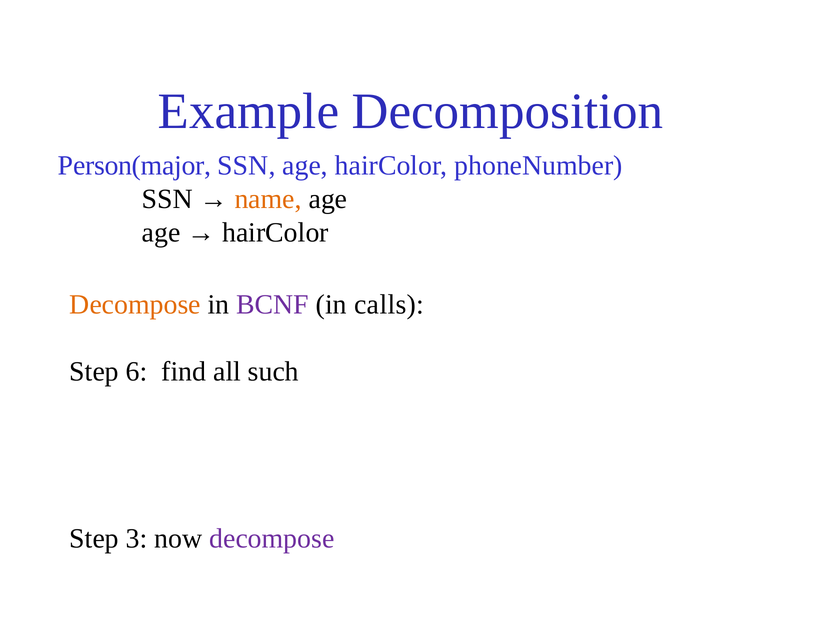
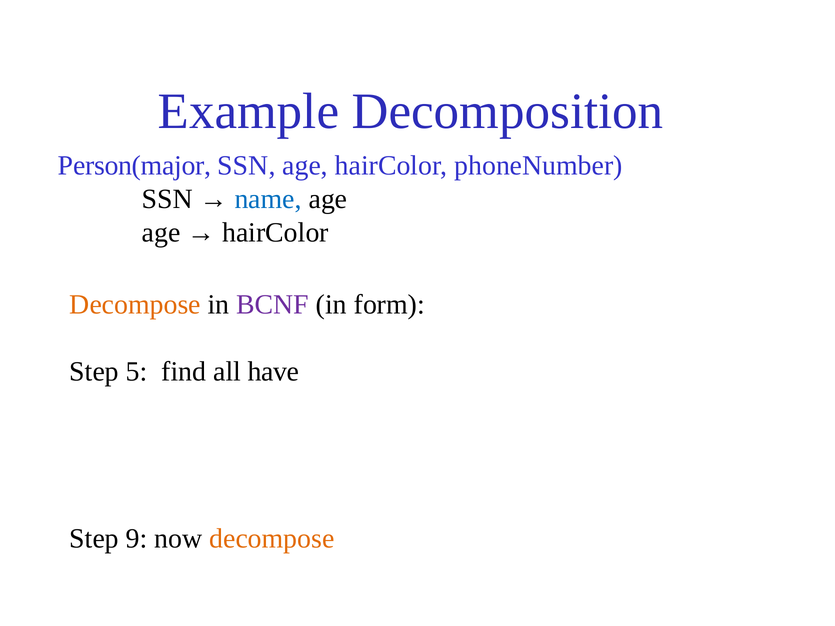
name colour: orange -> blue (268, 199)
calls: calls -> form (389, 305)
6: 6 -> 5 (137, 372)
such: such -> have (273, 372)
3: 3 -> 9 (137, 539)
decompose colour: purple -> orange (272, 539)
